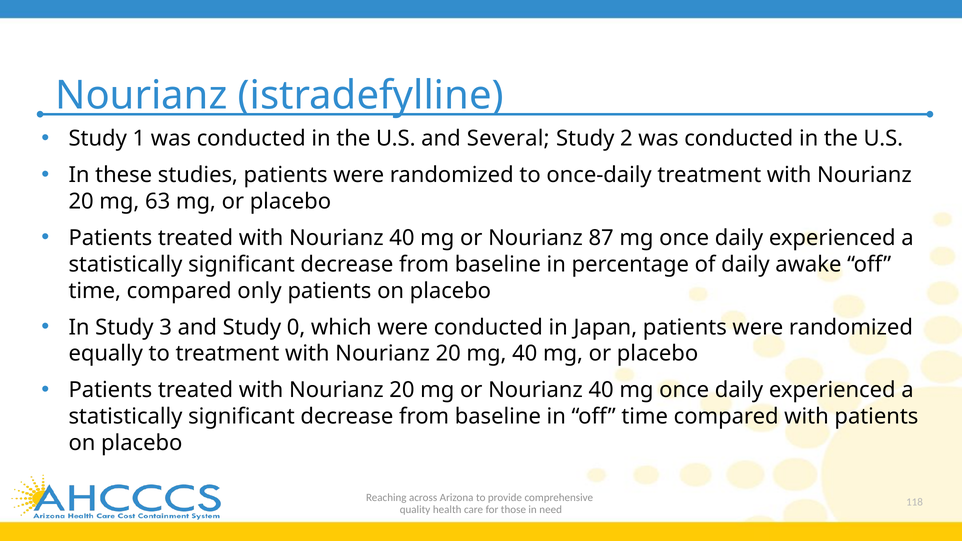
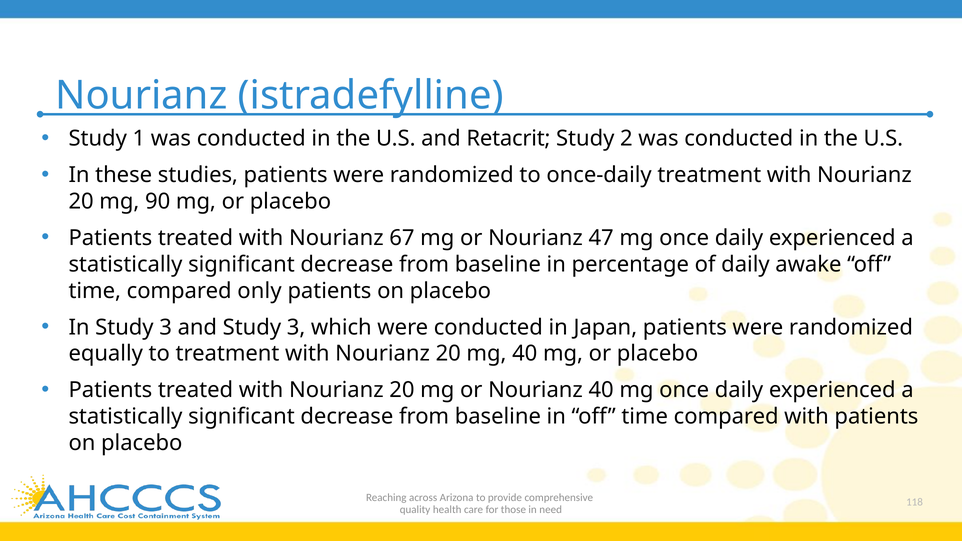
Several: Several -> Retacrit (508, 139)
63: 63 -> 90 (158, 201)
with Nourianz 40: 40 -> 67 (402, 238)
87: 87 -> 47 (601, 238)
and Study 0: 0 -> 3 (296, 327)
